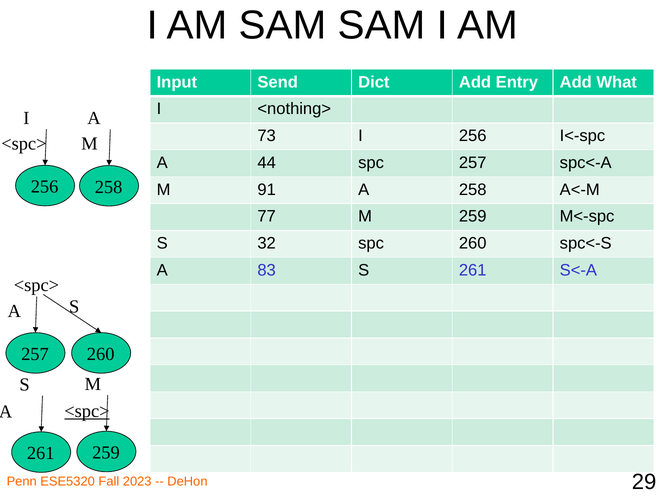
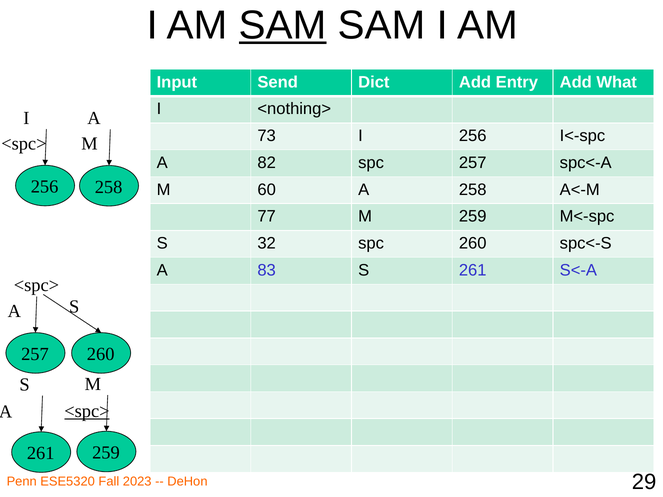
SAM underline: none -> present (283, 25)
44: 44 -> 82 (267, 163)
91: 91 -> 60 (267, 190)
